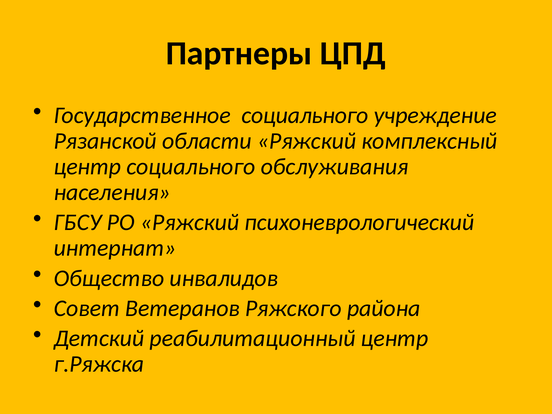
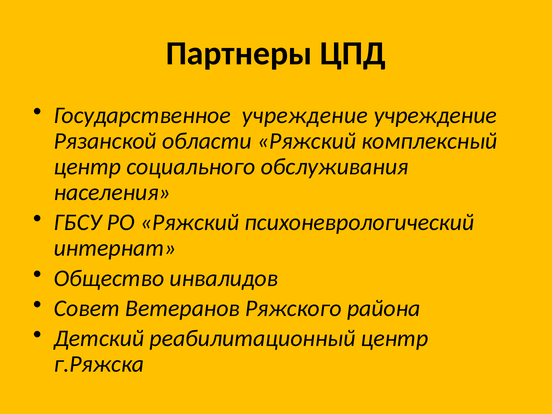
Государственное социального: социального -> учреждение (305, 115)
